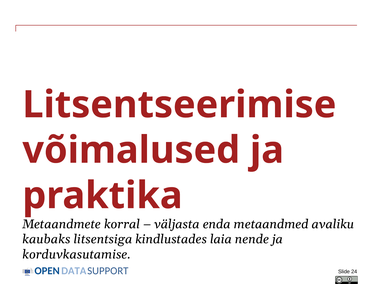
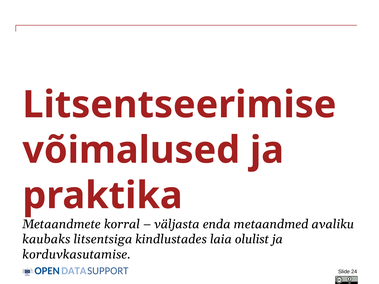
nende: nende -> olulist (252, 240)
